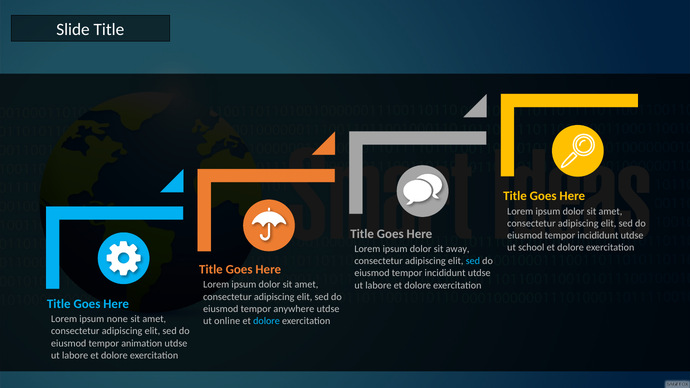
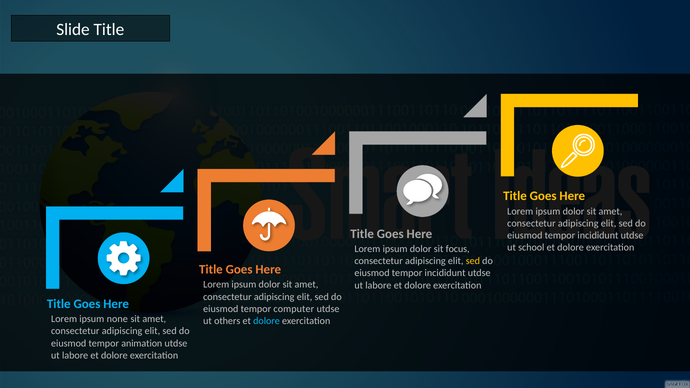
away: away -> focus (458, 249)
sed colour: light blue -> yellow (473, 261)
anywhere: anywhere -> computer (294, 309)
online: online -> others (227, 321)
